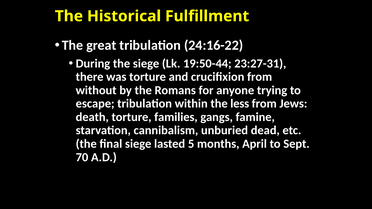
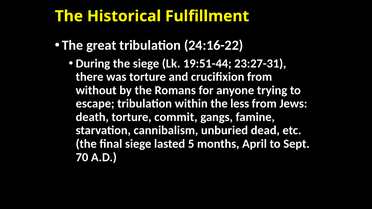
19:50-44: 19:50-44 -> 19:51-44 (207, 64)
families: families -> commit (176, 117)
